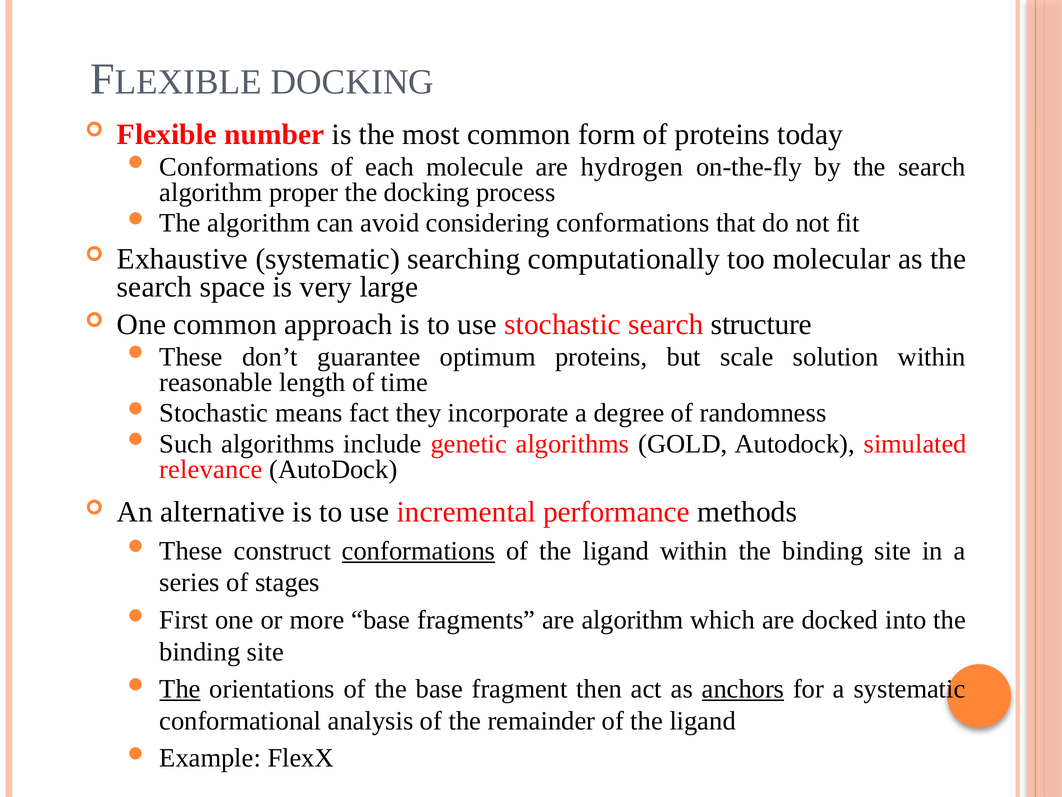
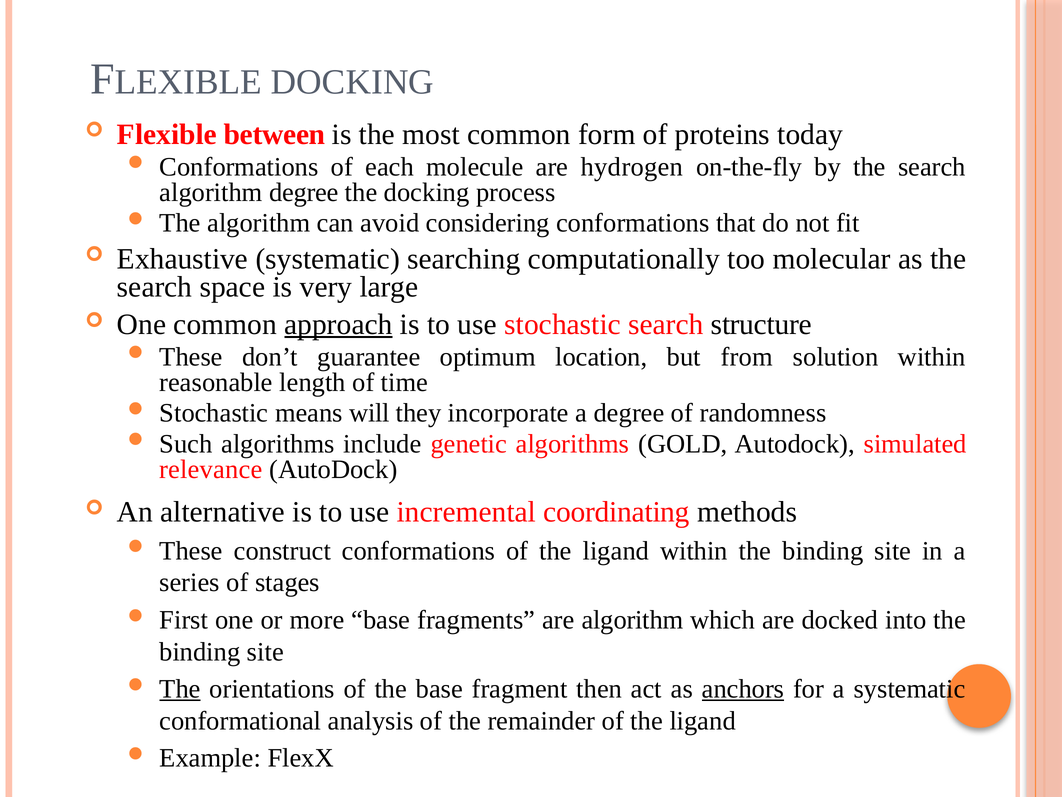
number: number -> between (275, 134)
algorithm proper: proper -> degree (304, 192)
approach underline: none -> present (338, 324)
optimum proteins: proteins -> location (601, 357)
scale: scale -> from (747, 357)
fact: fact -> will (369, 413)
performance: performance -> coordinating (617, 512)
conformations underline: present -> none (419, 550)
